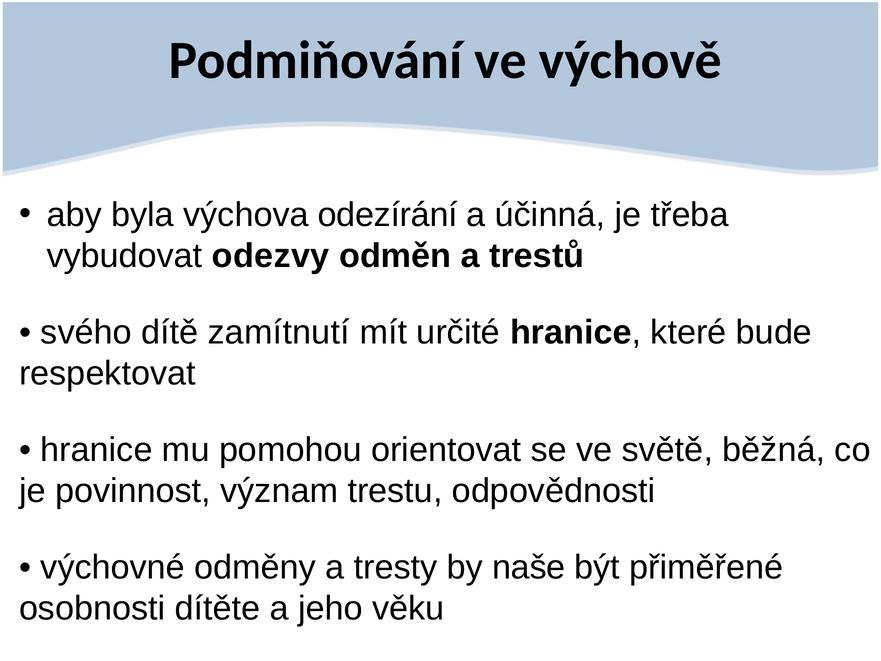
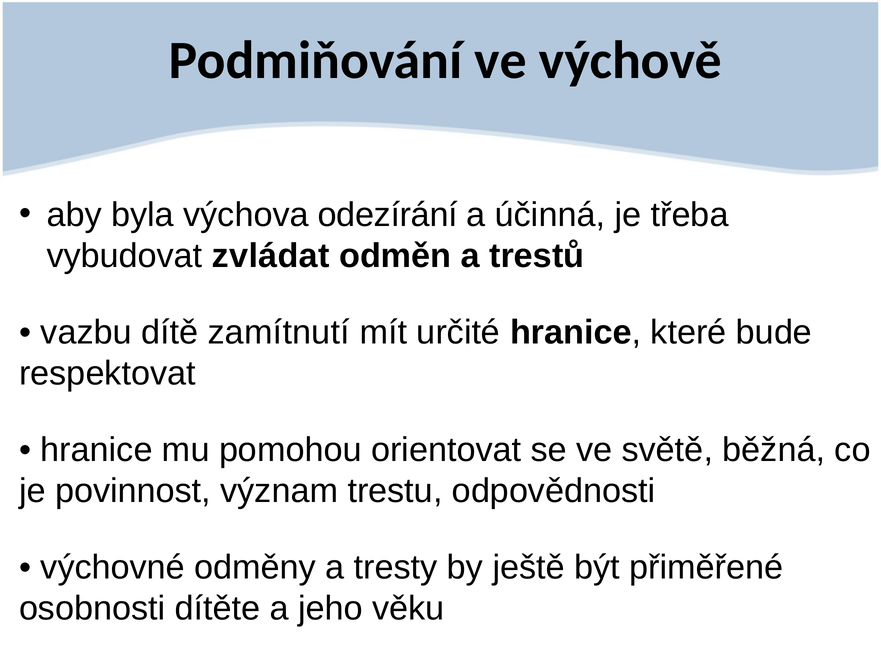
odezvy: odezvy -> zvládat (271, 256)
svého: svého -> vazbu (86, 332)
naše: naše -> ještě (529, 567)
